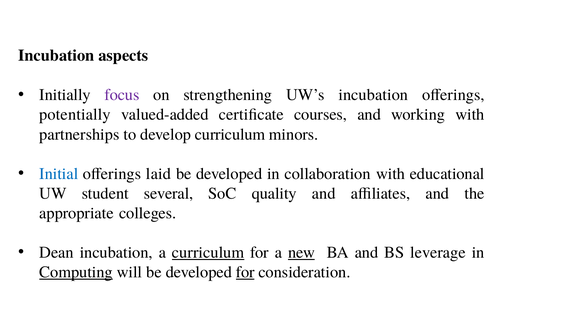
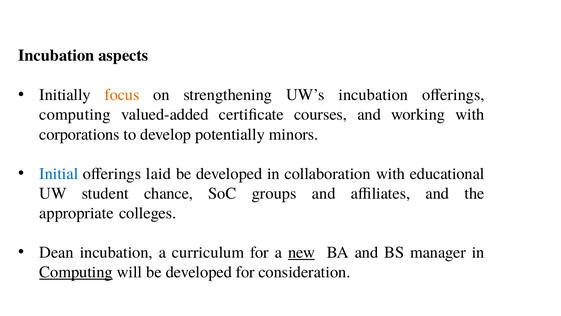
focus colour: purple -> orange (122, 95)
potentially: potentially -> computing (75, 114)
partnerships: partnerships -> corporations (79, 134)
develop curriculum: curriculum -> potentially (230, 134)
several: several -> chance (169, 193)
quality: quality -> groups (274, 193)
curriculum underline: present -> none (208, 252)
leverage: leverage -> manager (438, 252)
for underline: present -> none (245, 272)
